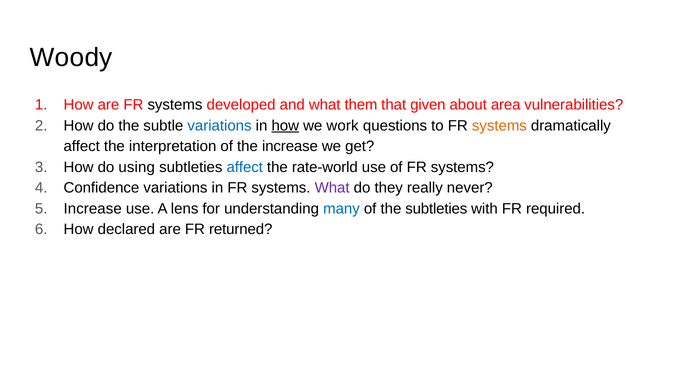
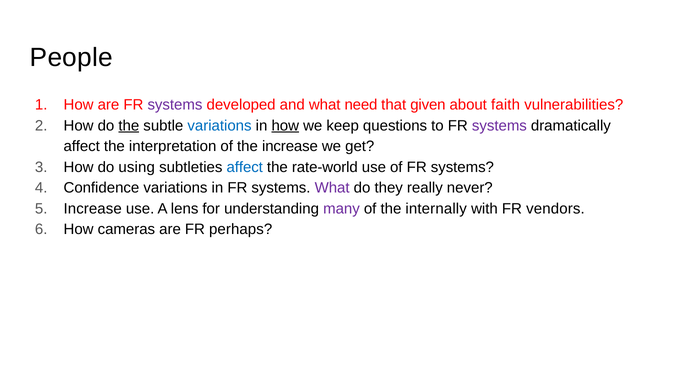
Woody: Woody -> People (71, 57)
systems colour: black -> purple (175, 105)
them: them -> need (361, 105)
area: area -> faith (506, 105)
the underline: none -> present (129, 125)
work: work -> keep (343, 125)
systems colour: orange -> purple (499, 125)
many colour: blue -> purple (341, 208)
the subtleties: subtleties -> internally (436, 208)
required: required -> vendors (555, 208)
declared: declared -> cameras (126, 229)
returned: returned -> perhaps (241, 229)
